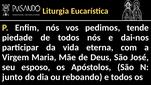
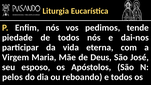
junto: junto -> pelos (12, 77)
